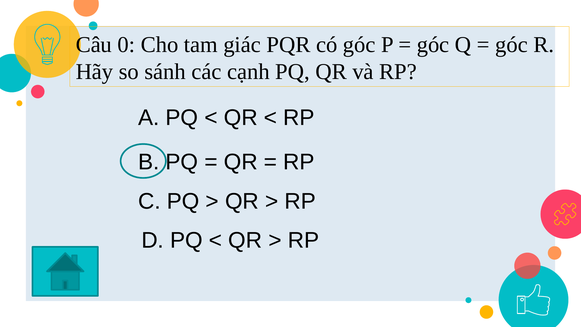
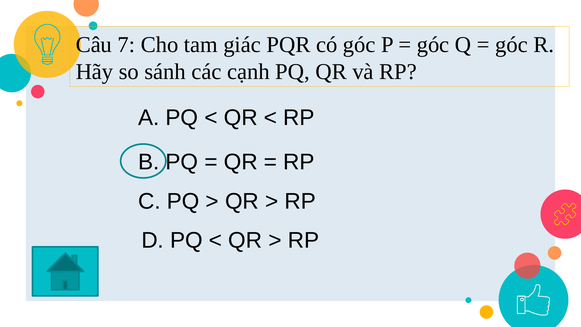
0: 0 -> 7 (126, 45)
